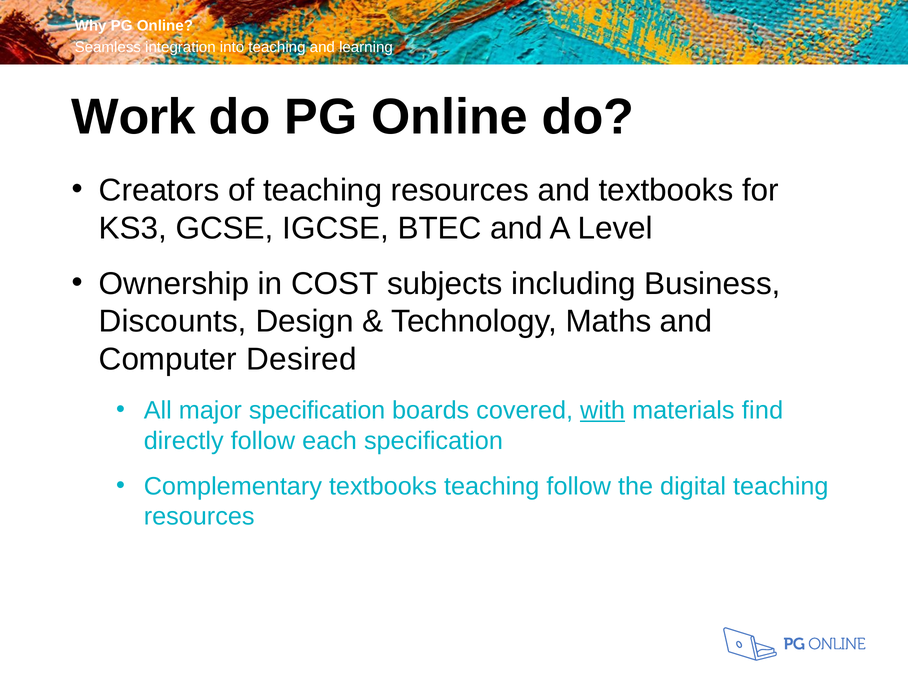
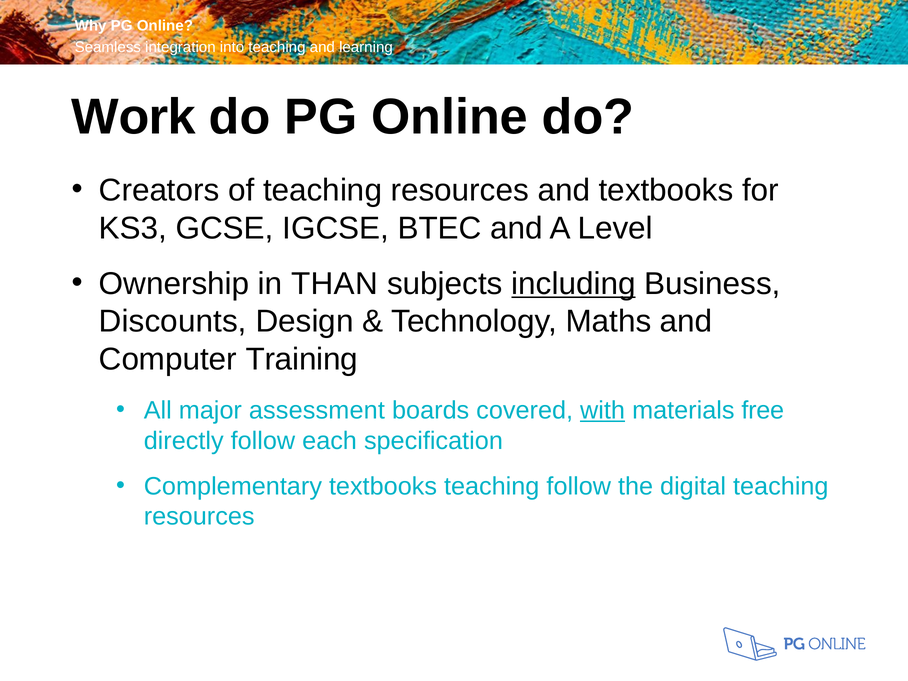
COST: COST -> THAN (335, 284)
including underline: none -> present (574, 284)
Desired: Desired -> Training (302, 359)
major specification: specification -> assessment (317, 411)
find: find -> free (763, 411)
